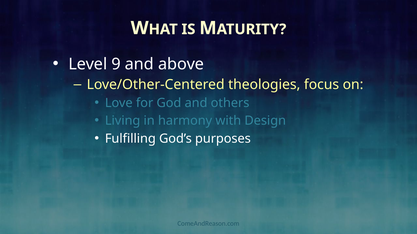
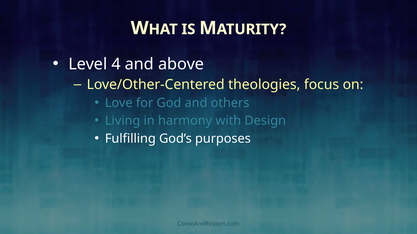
9: 9 -> 4 (116, 64)
